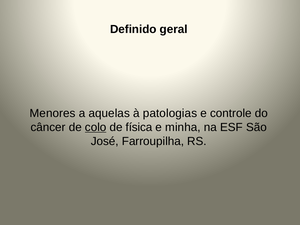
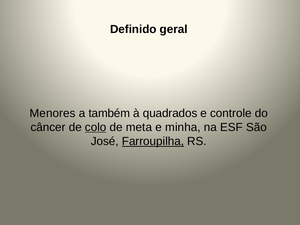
aquelas: aquelas -> também (109, 113)
patologias: patologias -> quadrados (170, 113)
física: física -> meta (139, 127)
Farroupilha underline: none -> present (153, 141)
